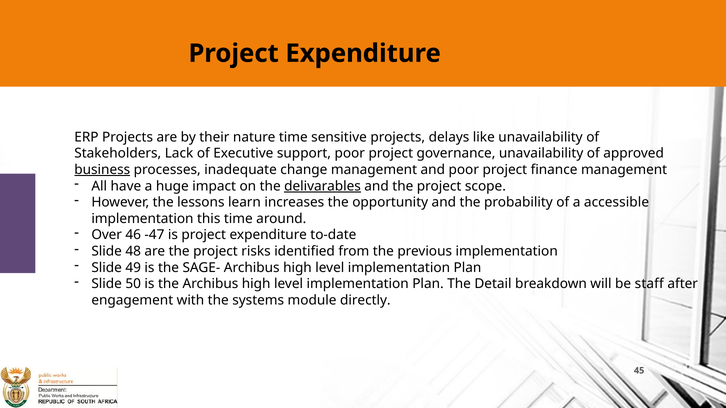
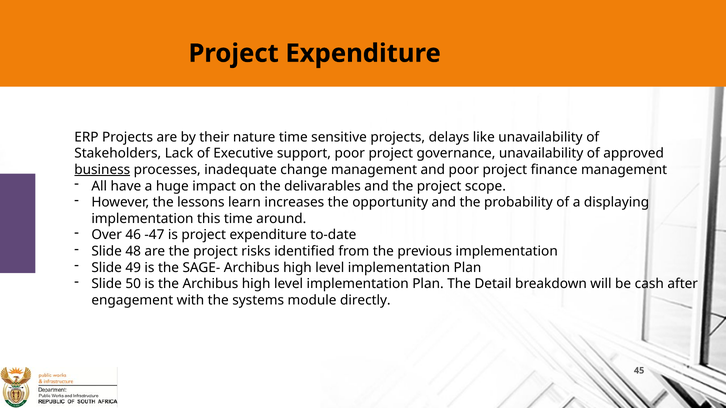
delivarables underline: present -> none (323, 186)
accessible: accessible -> displaying (617, 203)
staff: staff -> cash (649, 284)
